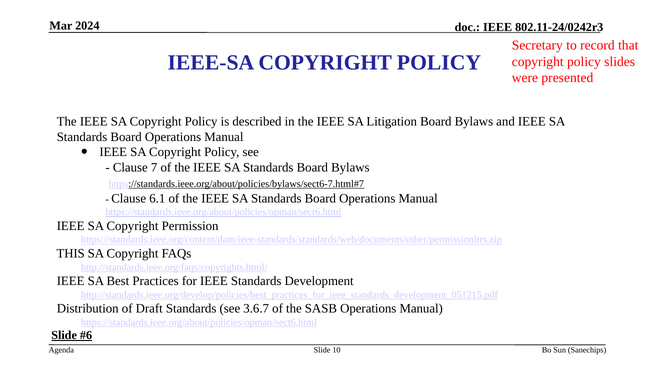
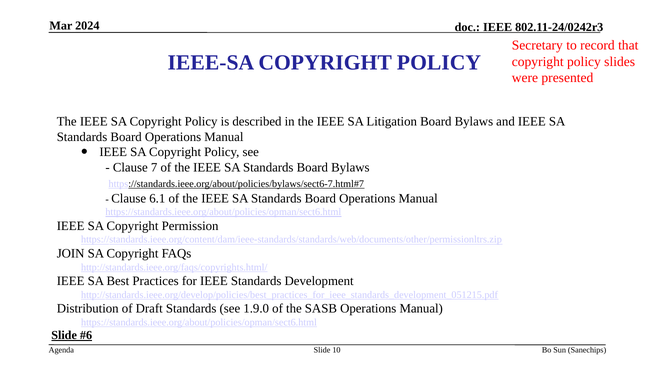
THIS: THIS -> JOIN (71, 254)
3.6.7: 3.6.7 -> 1.9.0 (256, 309)
